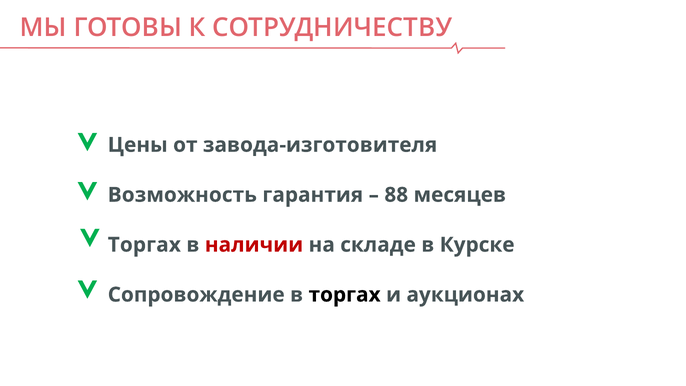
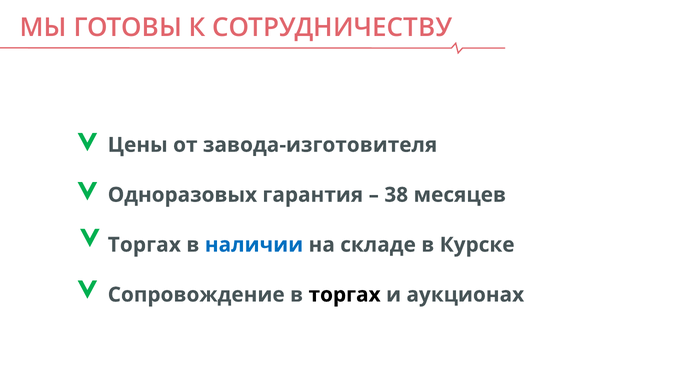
Возможность: Возможность -> Одноразовых (182, 195)
88: 88 -> 38 (396, 195)
наличии colour: red -> blue (254, 245)
